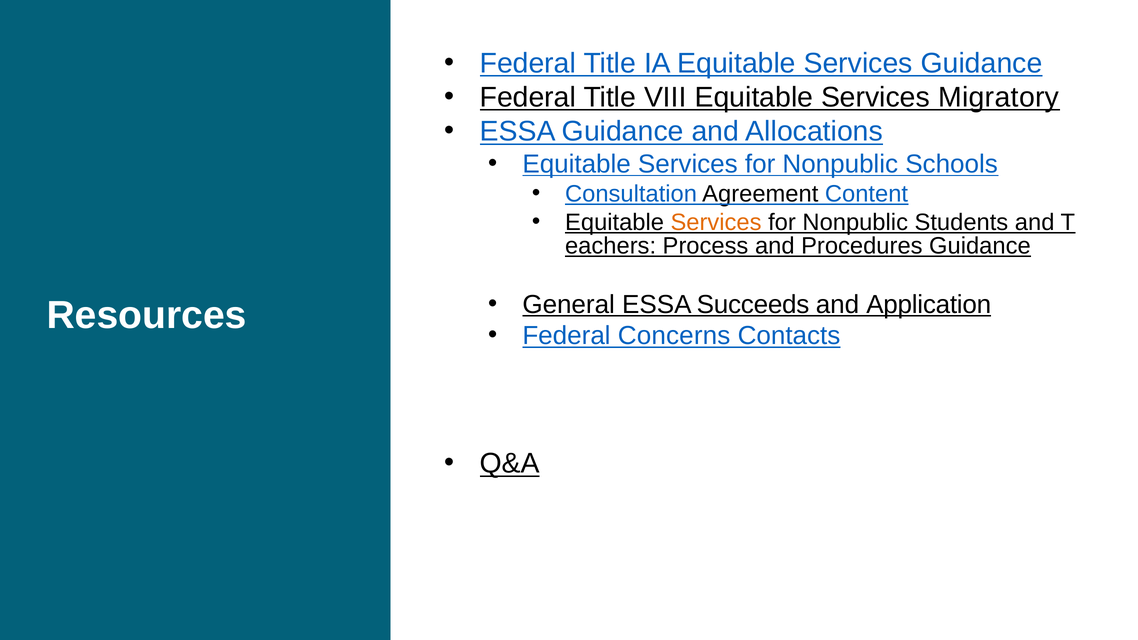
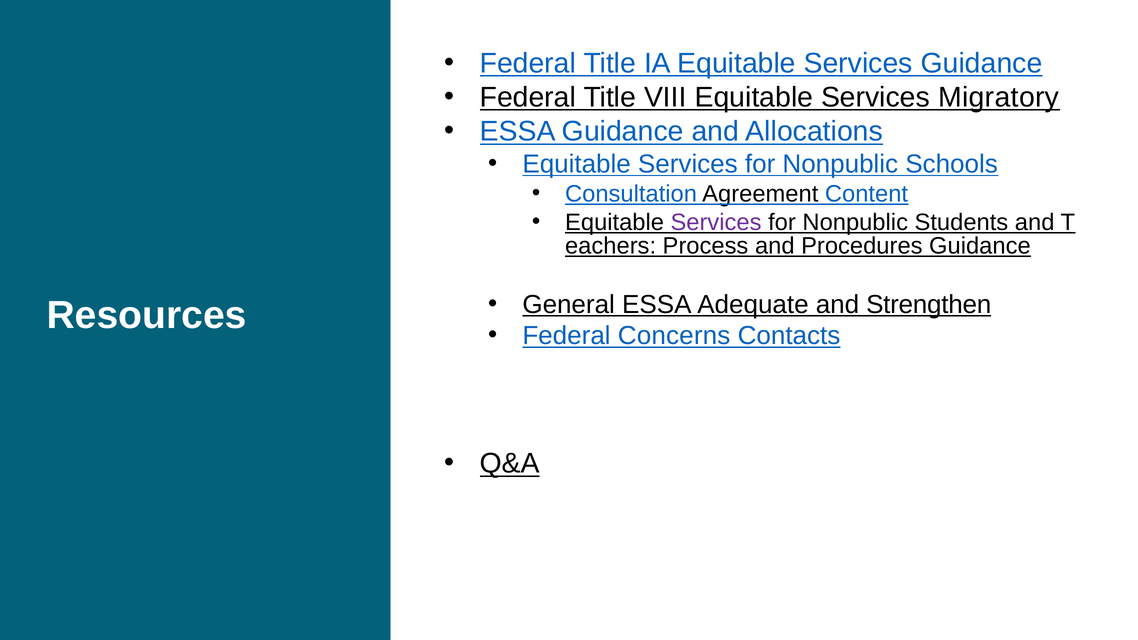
Services colour: orange -> purple (716, 222)
Succeeds: Succeeds -> Adequate (753, 304)
Application: Application -> Strengthen (929, 304)
